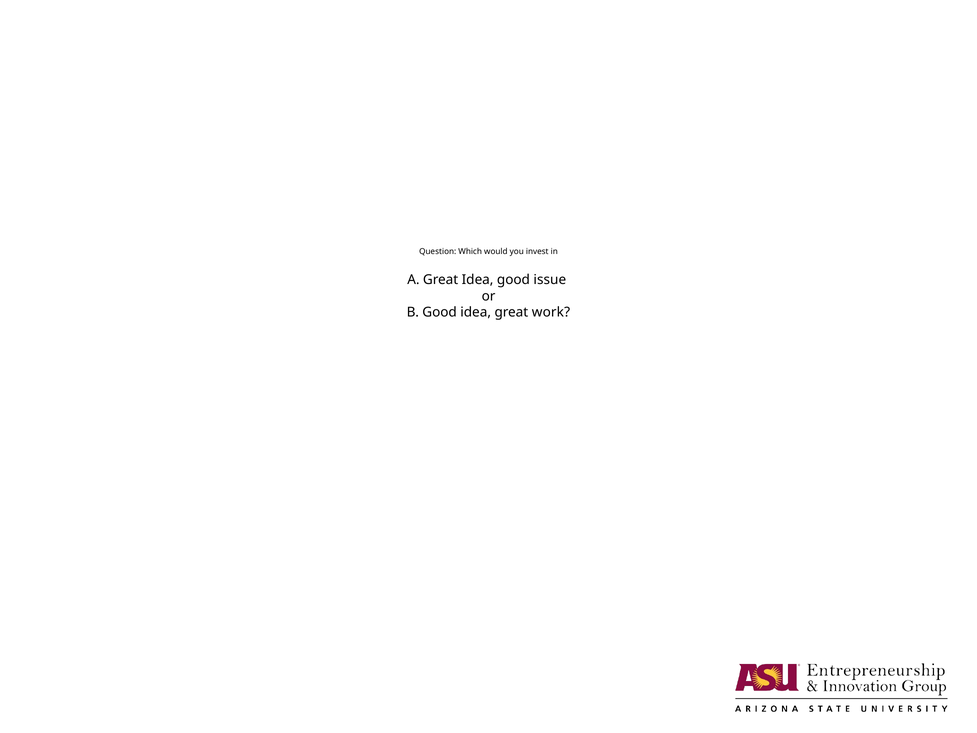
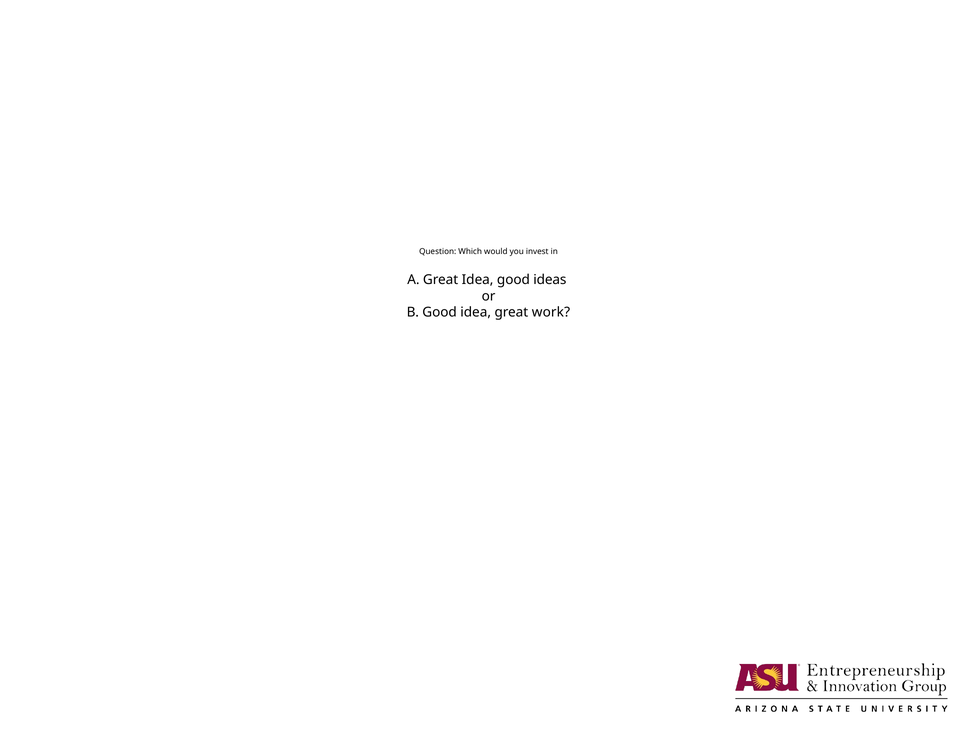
issue: issue -> ideas (550, 280)
